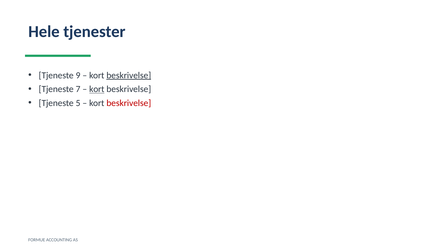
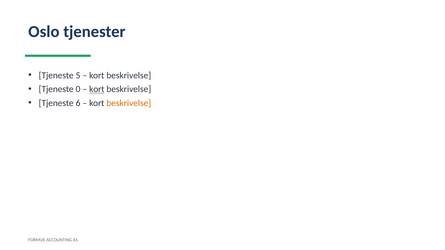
Hele: Hele -> Oslo (44, 32)
9: 9 -> 5 (78, 75)
beskrivelse underline: present -> none (129, 75)
7: 7 -> 0 (78, 89)
5: 5 -> 6 (78, 103)
beskrivelse colour: red -> orange (129, 103)
